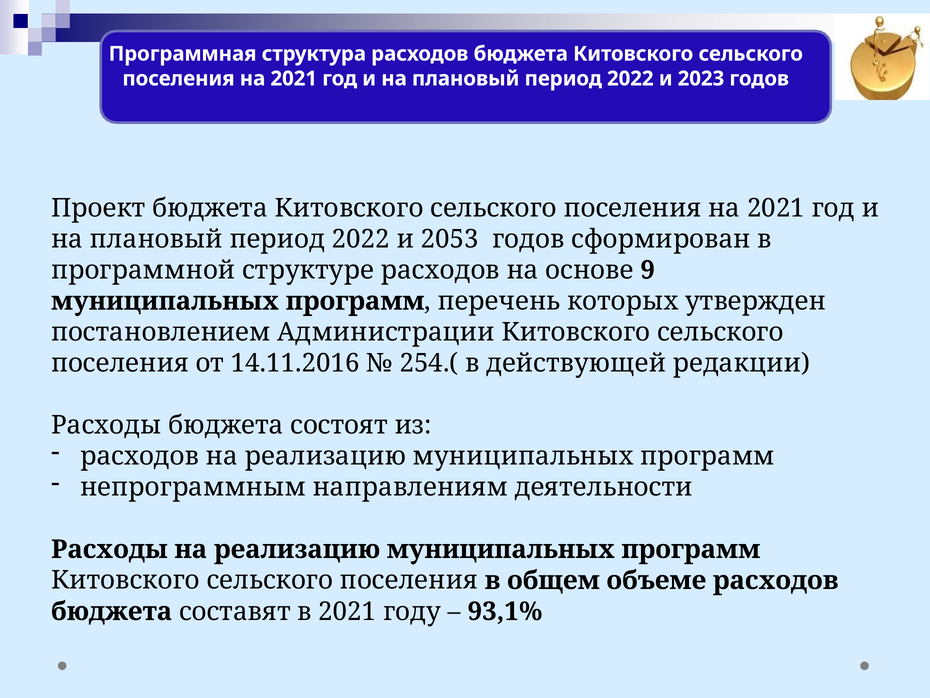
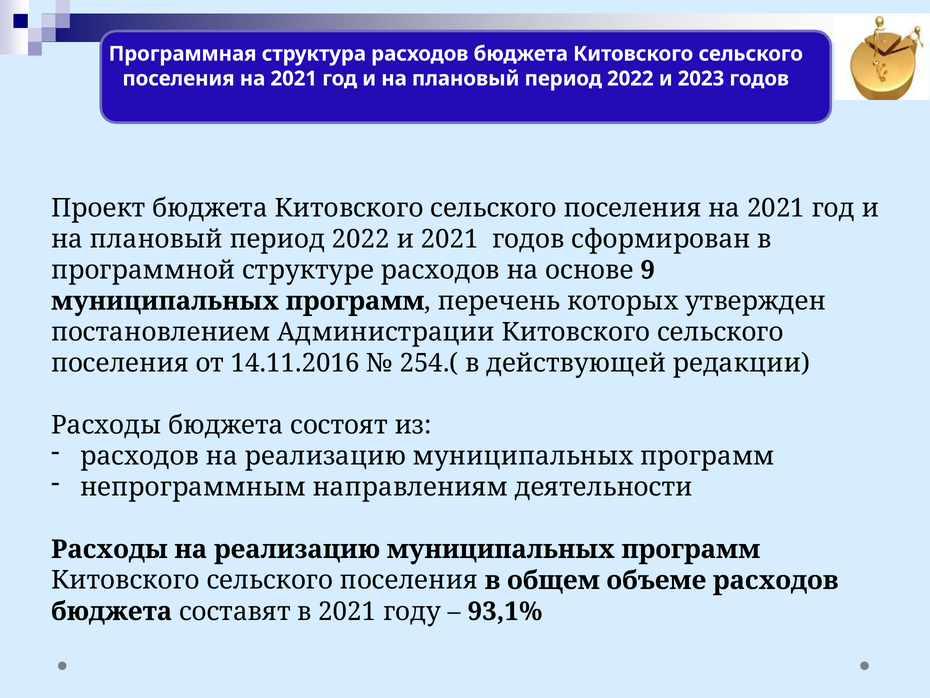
и 2053: 2053 -> 2021 (450, 239)
